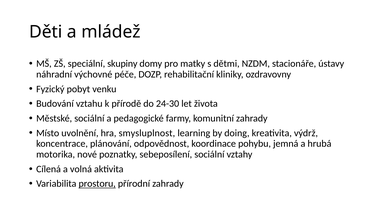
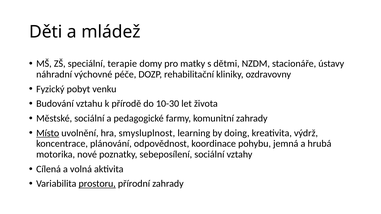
skupiny: skupiny -> terapie (122, 64)
24-30: 24-30 -> 10-30 (168, 104)
Místo underline: none -> present (48, 133)
